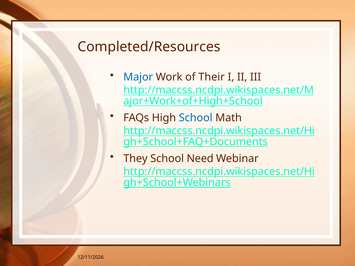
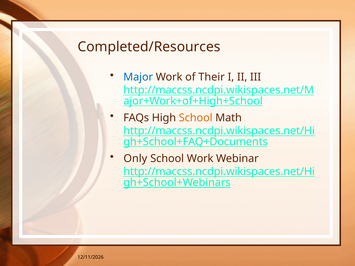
School colour: blue -> orange (196, 118)
They: They -> Only (135, 159)
School Need: Need -> Work (200, 159)
